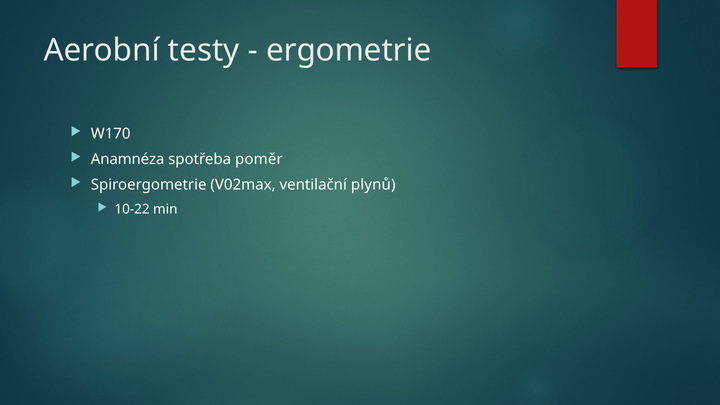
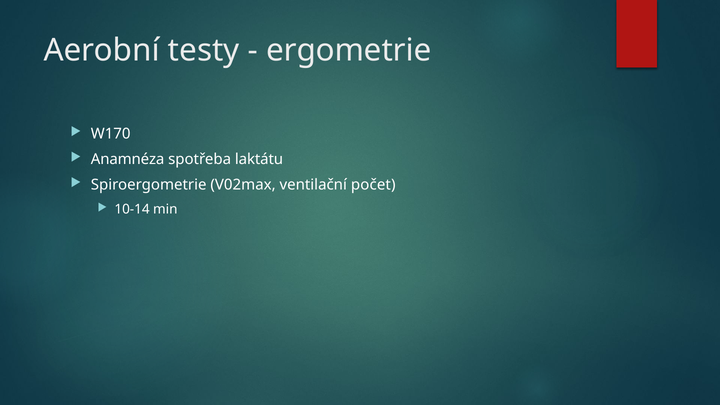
poměr: poměr -> laktátu (259, 160)
plynů: plynů -> počet (373, 185)
10-22: 10-22 -> 10-14 (132, 210)
